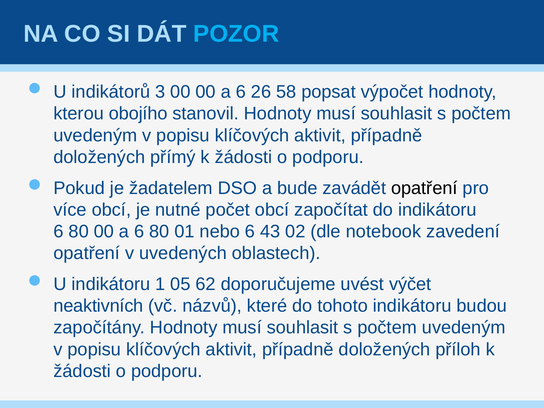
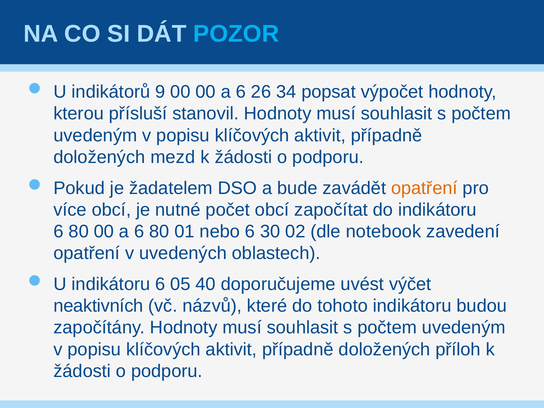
3: 3 -> 9 (160, 92)
58: 58 -> 34 (286, 92)
obojího: obojího -> přísluší (138, 114)
přímý: přímý -> mezd (173, 157)
opatření colour: black -> orange (424, 188)
43: 43 -> 30 (270, 232)
U indikátoru 1: 1 -> 6 (160, 284)
62: 62 -> 40 (206, 284)
